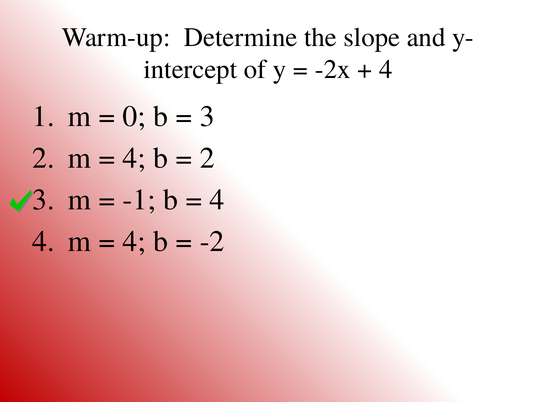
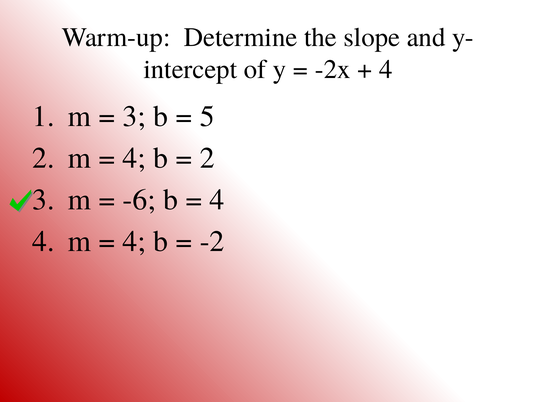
0: 0 -> 3 (134, 116)
3: 3 -> 5 (207, 116)
-1: -1 -> -6 (139, 200)
